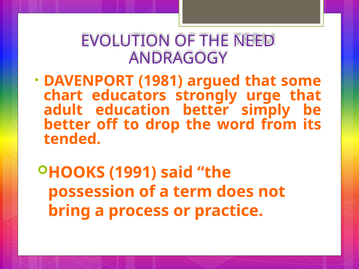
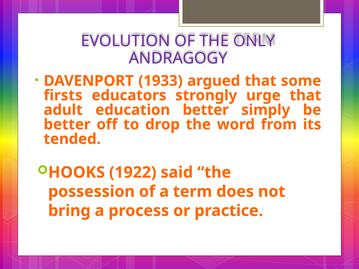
NEED: NEED -> ONLY (254, 41)
1981: 1981 -> 1933 (160, 81)
chart: chart -> firsts (63, 95)
1991: 1991 -> 1922 (133, 173)
